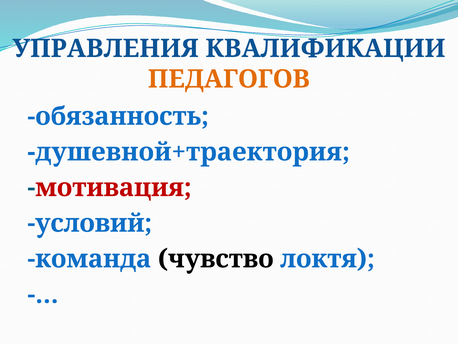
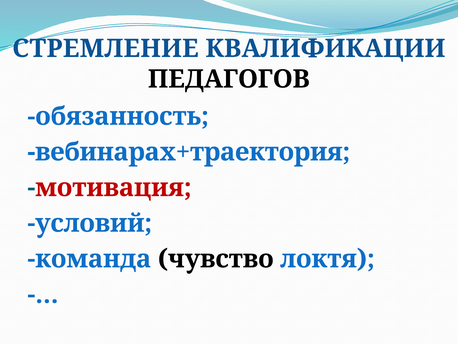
УПРАВЛЕНИЯ: УПРАВЛЕНИЯ -> СТРЕМЛЕНИЕ (106, 48)
ПЕДАГОГОВ colour: orange -> black (229, 79)
душевной+траектория: душевной+траектория -> вебинарах+траектория (189, 152)
